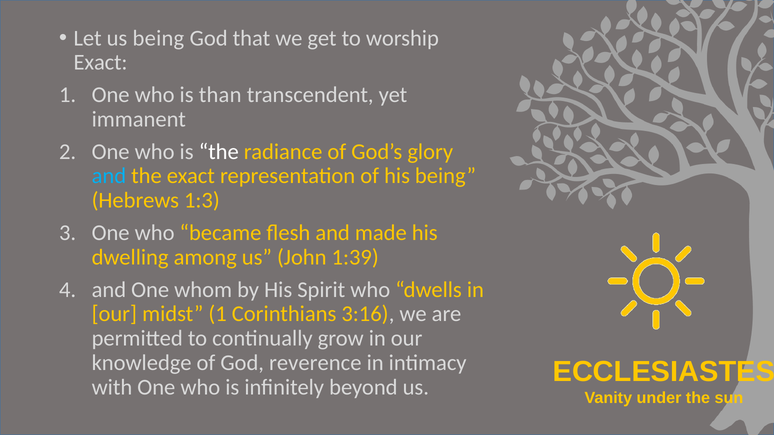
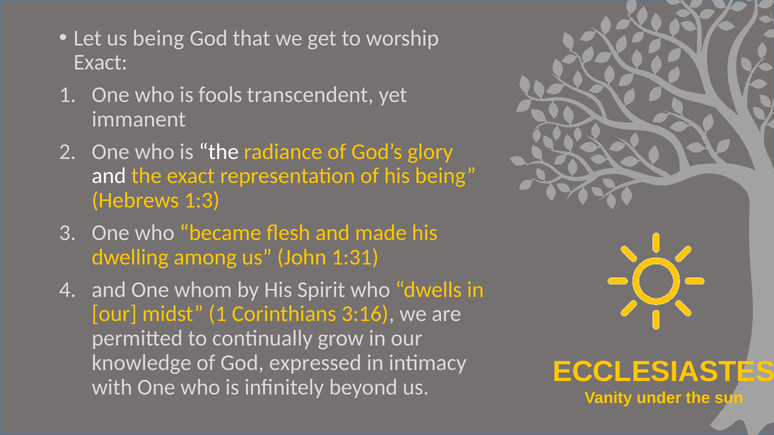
than: than -> fools (220, 95)
and colour: light blue -> white (109, 176)
1:39: 1:39 -> 1:31 (355, 257)
reverence: reverence -> expressed (315, 363)
